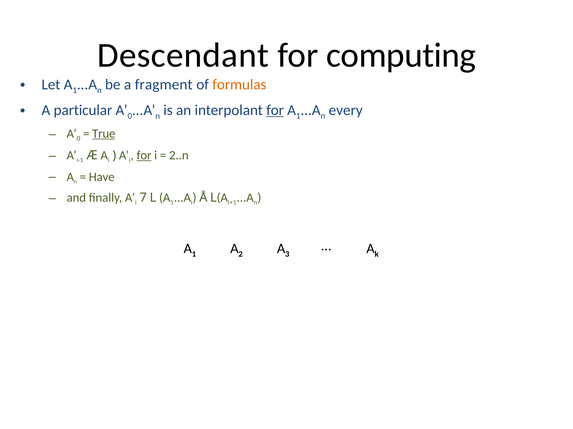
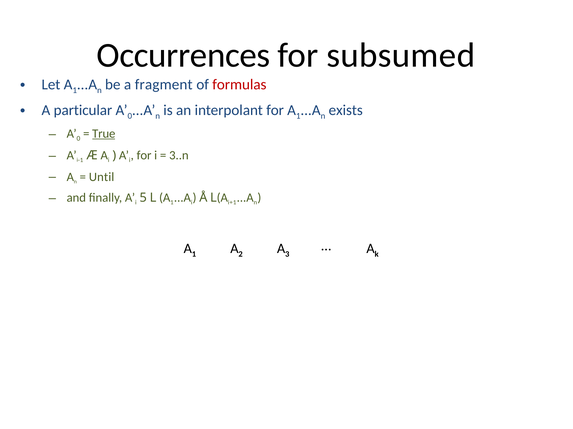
Descendant: Descendant -> Occurrences (183, 55)
computing: computing -> subsumed (401, 55)
formulas colour: orange -> red (239, 85)
for underline: present -> none (275, 110)
every: every -> exists (346, 110)
for underline: present -> none (144, 156)
2..n: 2..n -> 3..n (179, 156)
Have: Have -> Until (102, 177)
7: 7 -> 5 (143, 198)
